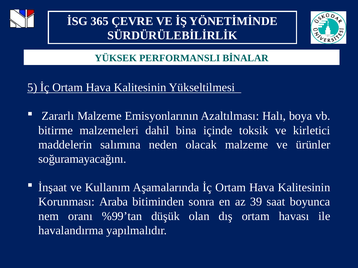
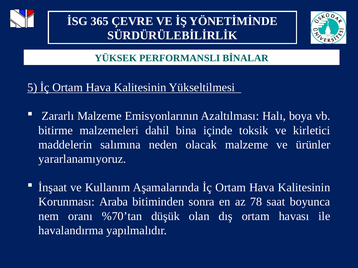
soğuramayacağını: soğuramayacağını -> yararlanamıyoruz (82, 159)
39: 39 -> 78 (256, 202)
%99’tan: %99’tan -> %70’tan (122, 216)
